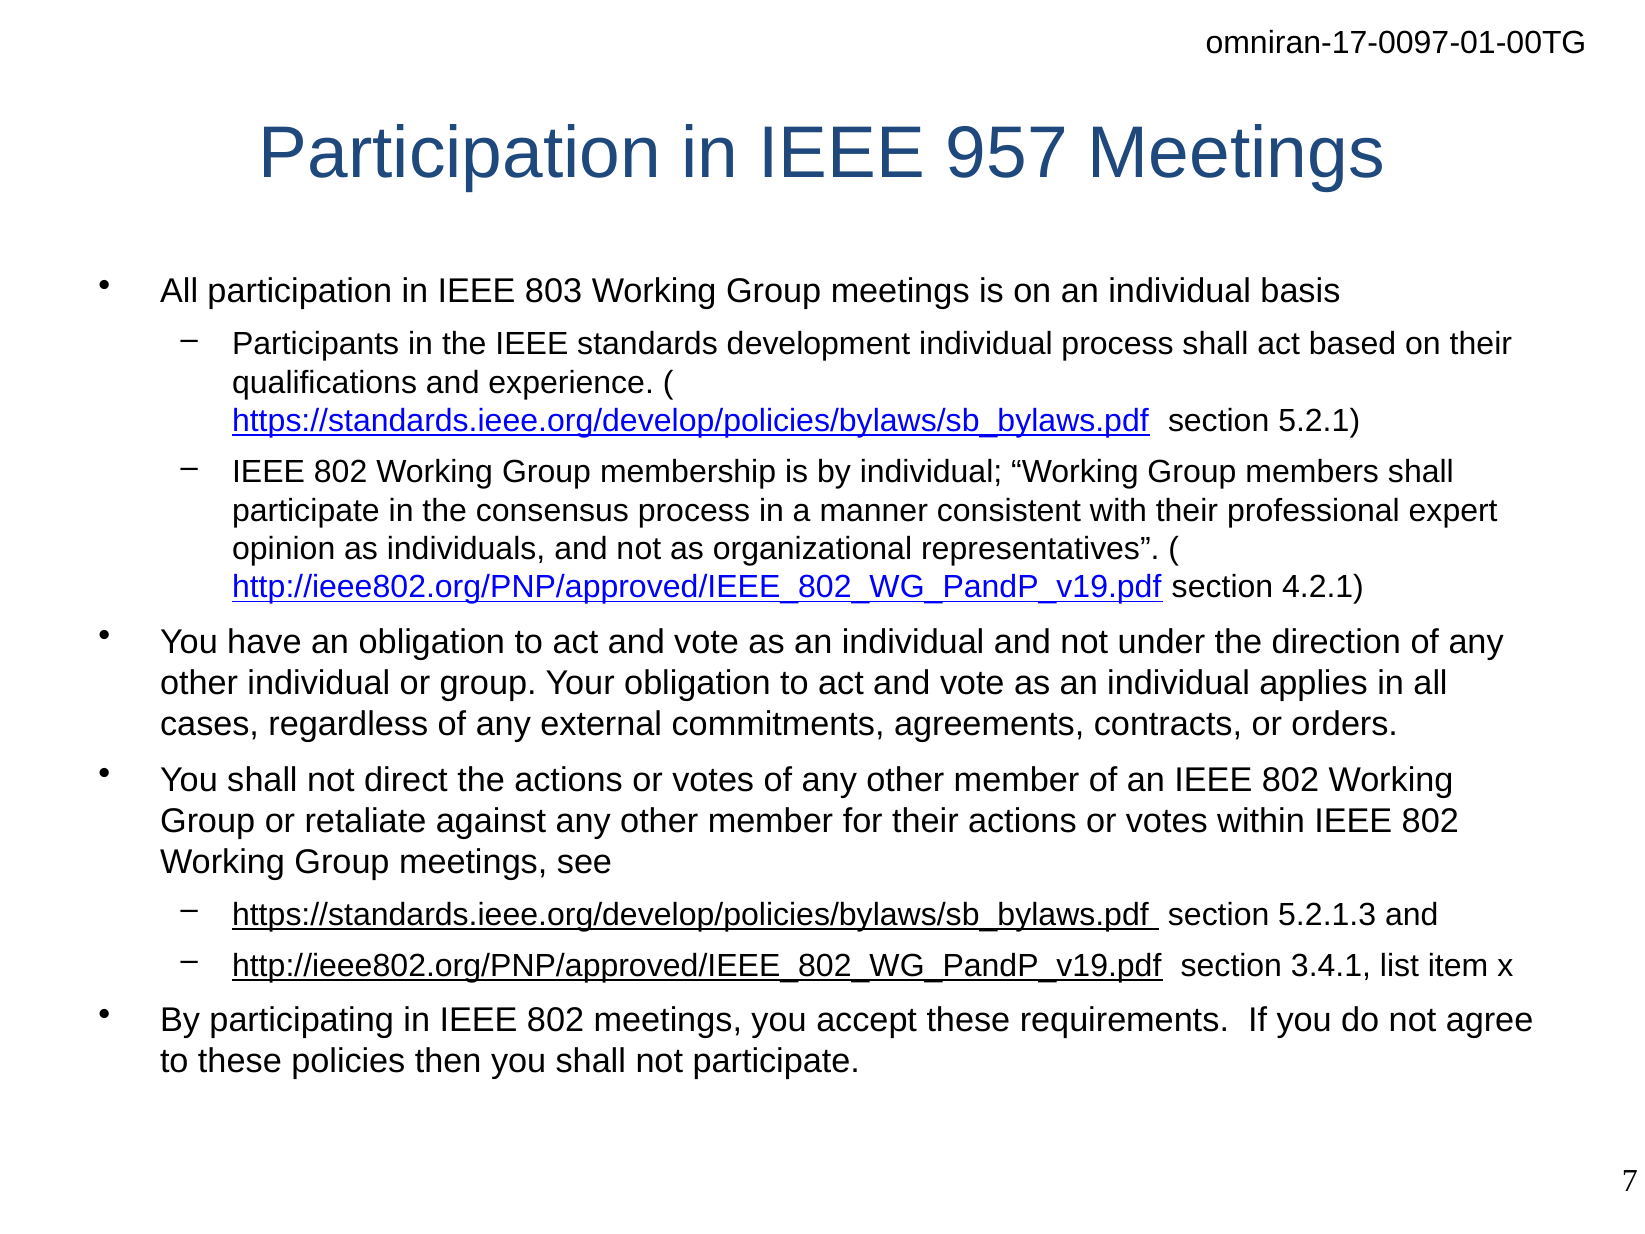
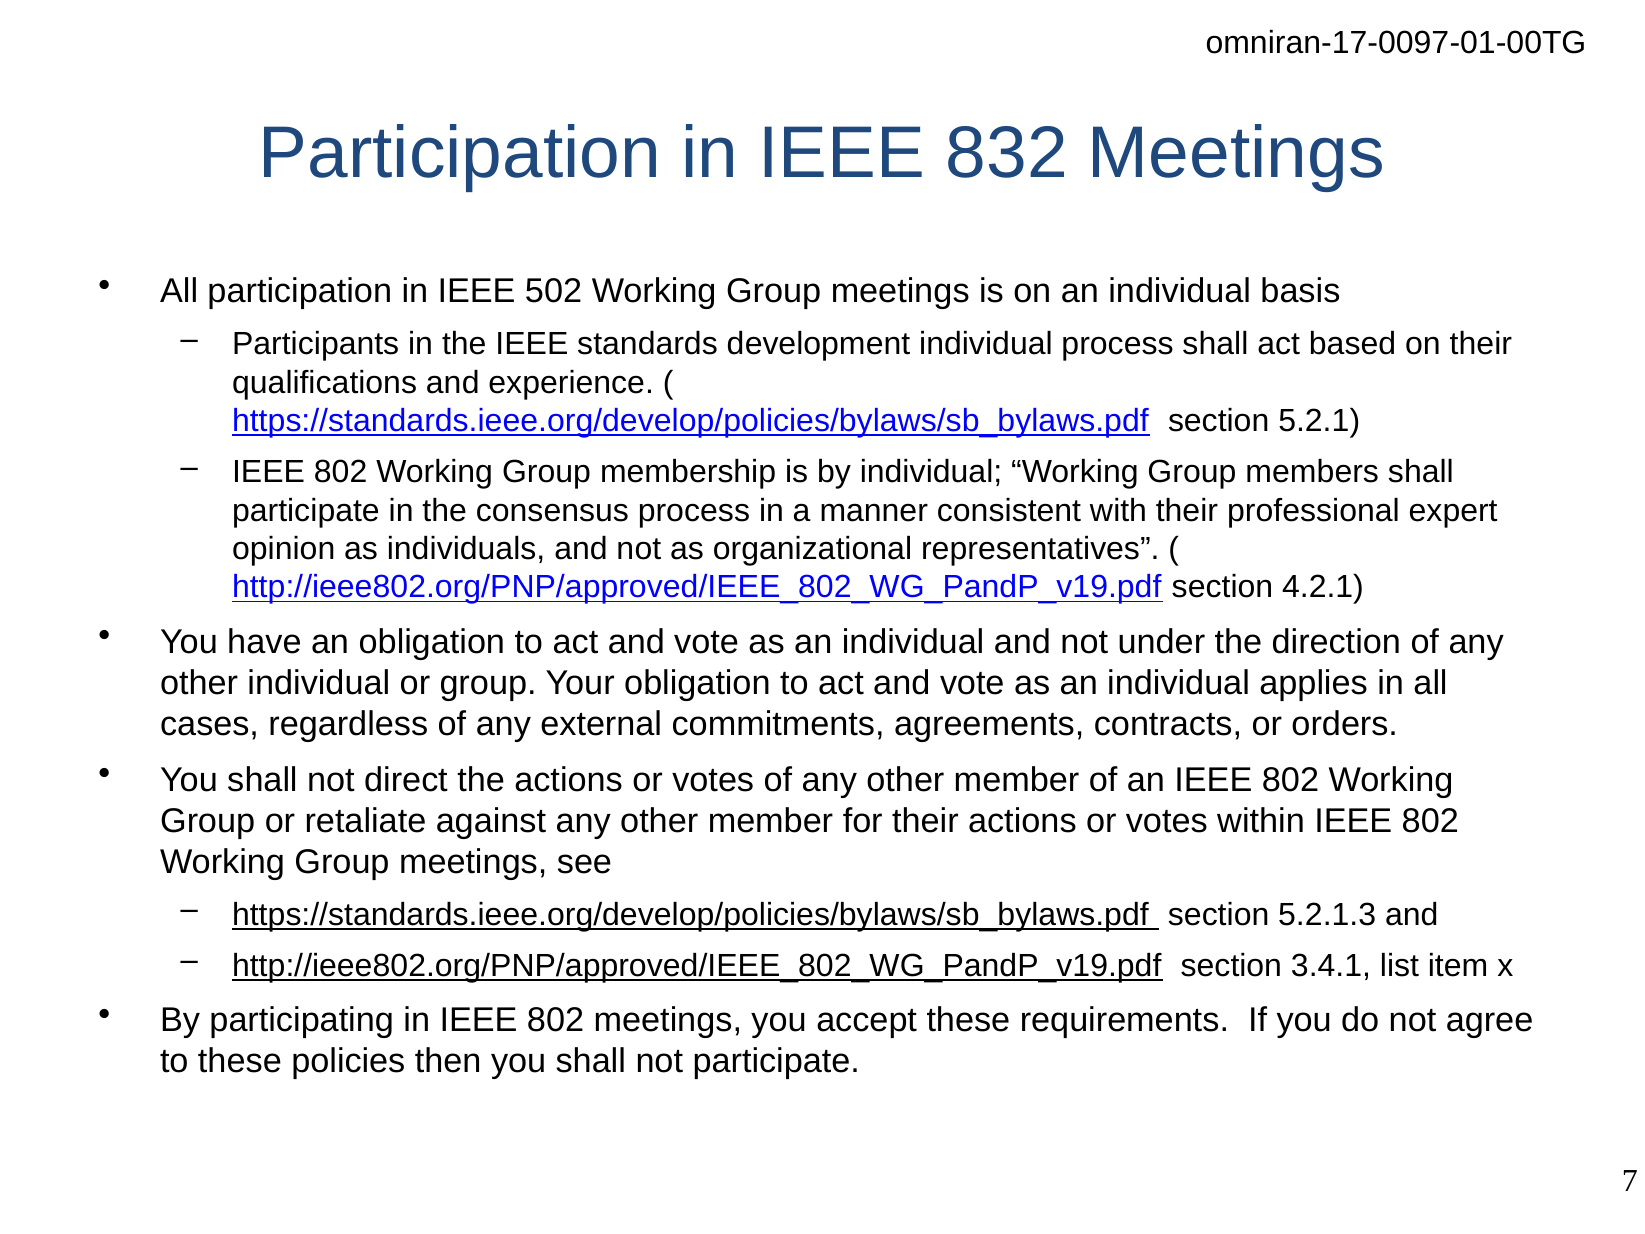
957: 957 -> 832 (1007, 153)
803: 803 -> 502 (554, 292)
